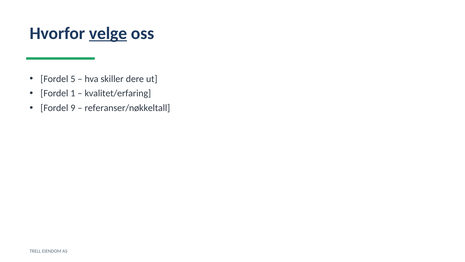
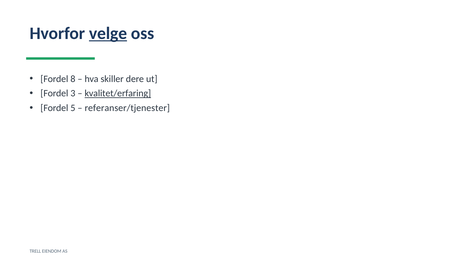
5: 5 -> 8 (73, 79)
1: 1 -> 3 (73, 93)
kvalitet/erfaring underline: none -> present (118, 93)
9: 9 -> 5 (73, 108)
referanser/nøkkeltall: referanser/nøkkeltall -> referanser/tjenester (127, 108)
